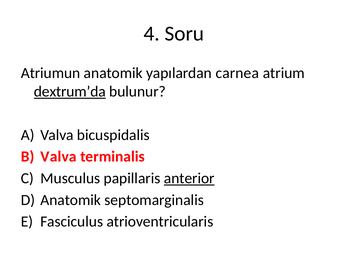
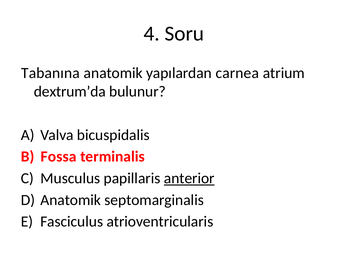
Atriumun: Atriumun -> Tabanına (50, 73)
dextrum’da underline: present -> none (70, 92)
Valva: Valva -> Fossa (59, 157)
